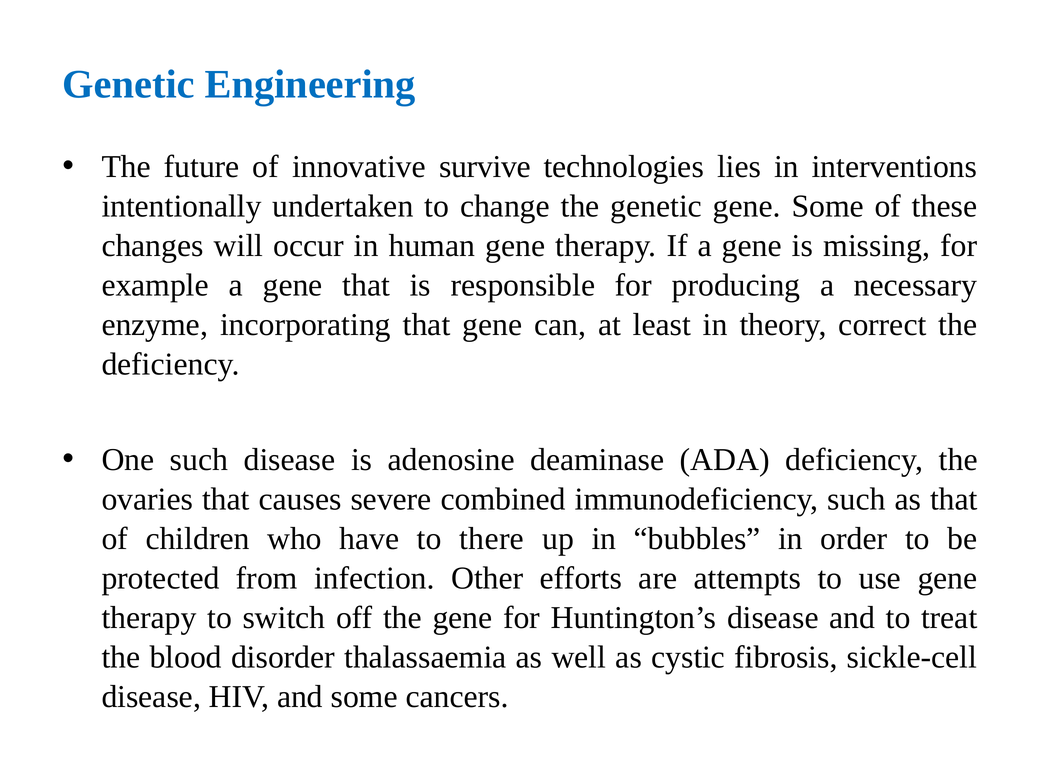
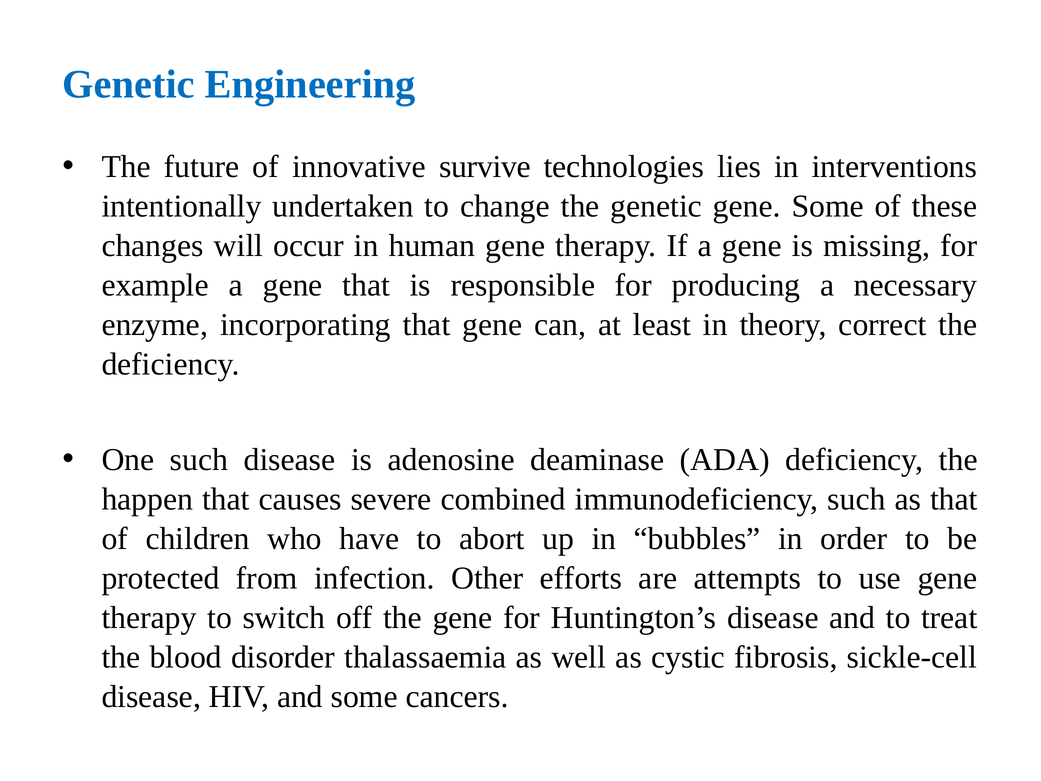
ovaries: ovaries -> happen (147, 499)
there: there -> abort (492, 539)
